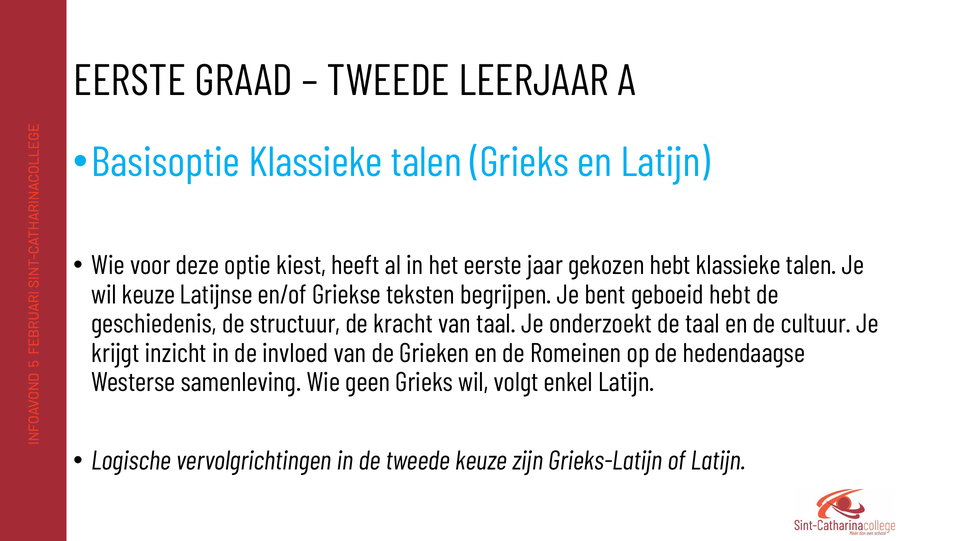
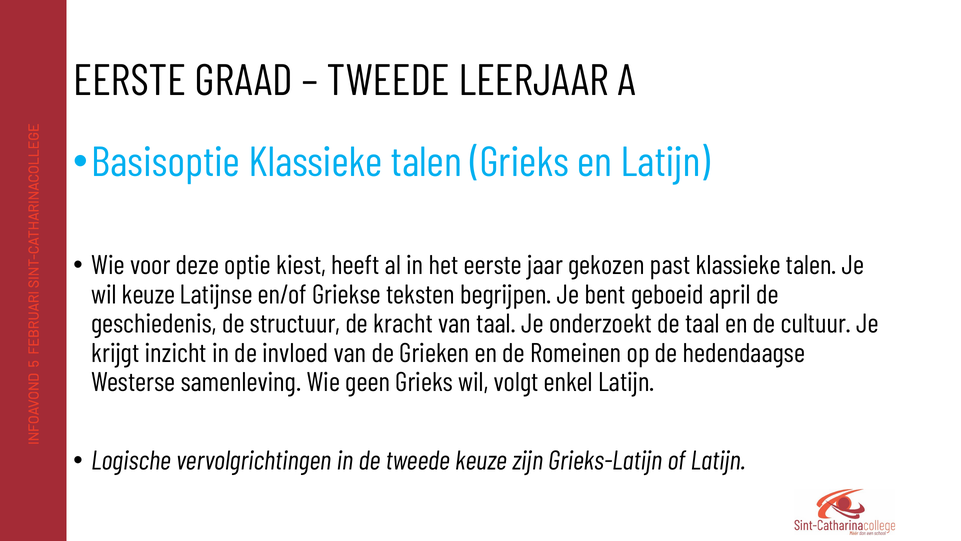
gekozen hebt: hebt -> past (670, 265)
geboeid hebt: hebt -> april (730, 294)
